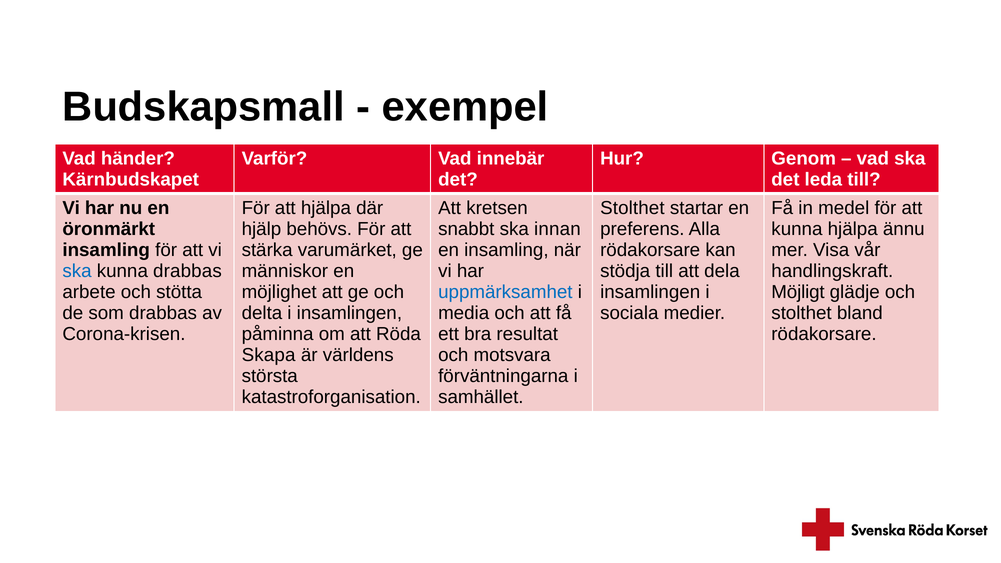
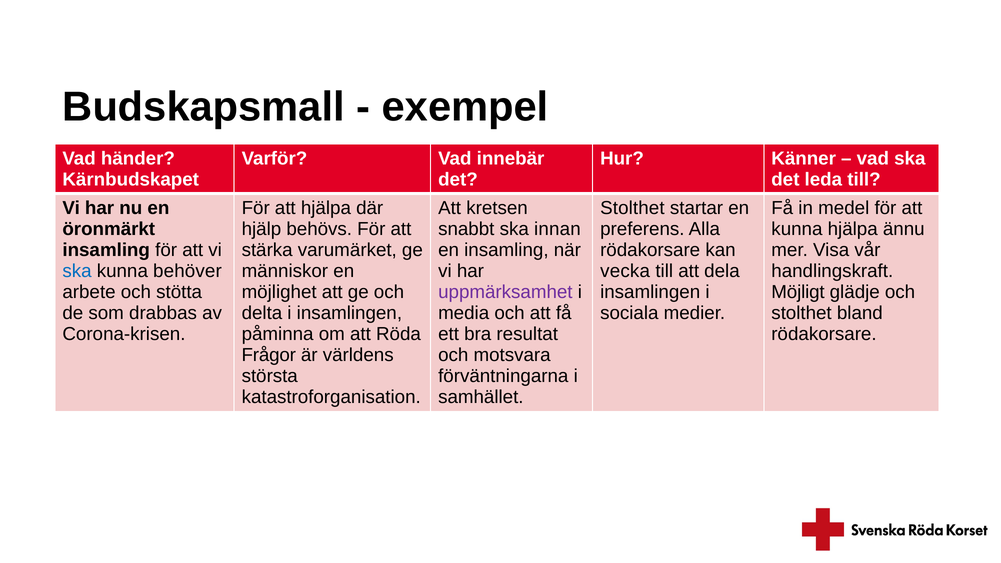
Genom: Genom -> Känner (804, 159)
kunna drabbas: drabbas -> behöver (187, 271)
stödja: stödja -> vecka (625, 271)
uppmärksamhet colour: blue -> purple (505, 292)
Skapa: Skapa -> Frågor (269, 355)
